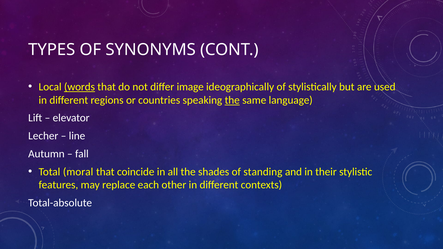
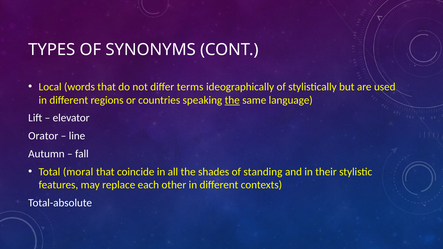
words underline: present -> none (79, 87)
image: image -> terms (190, 87)
Lecher: Lecher -> Orator (43, 136)
